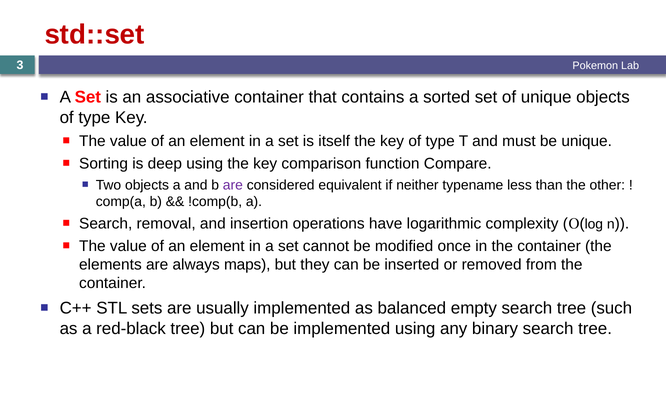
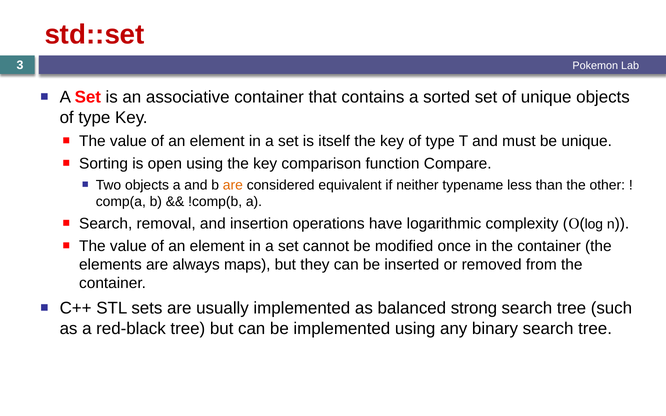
deep: deep -> open (165, 164)
are colour: purple -> orange (233, 185)
empty: empty -> strong (474, 308)
